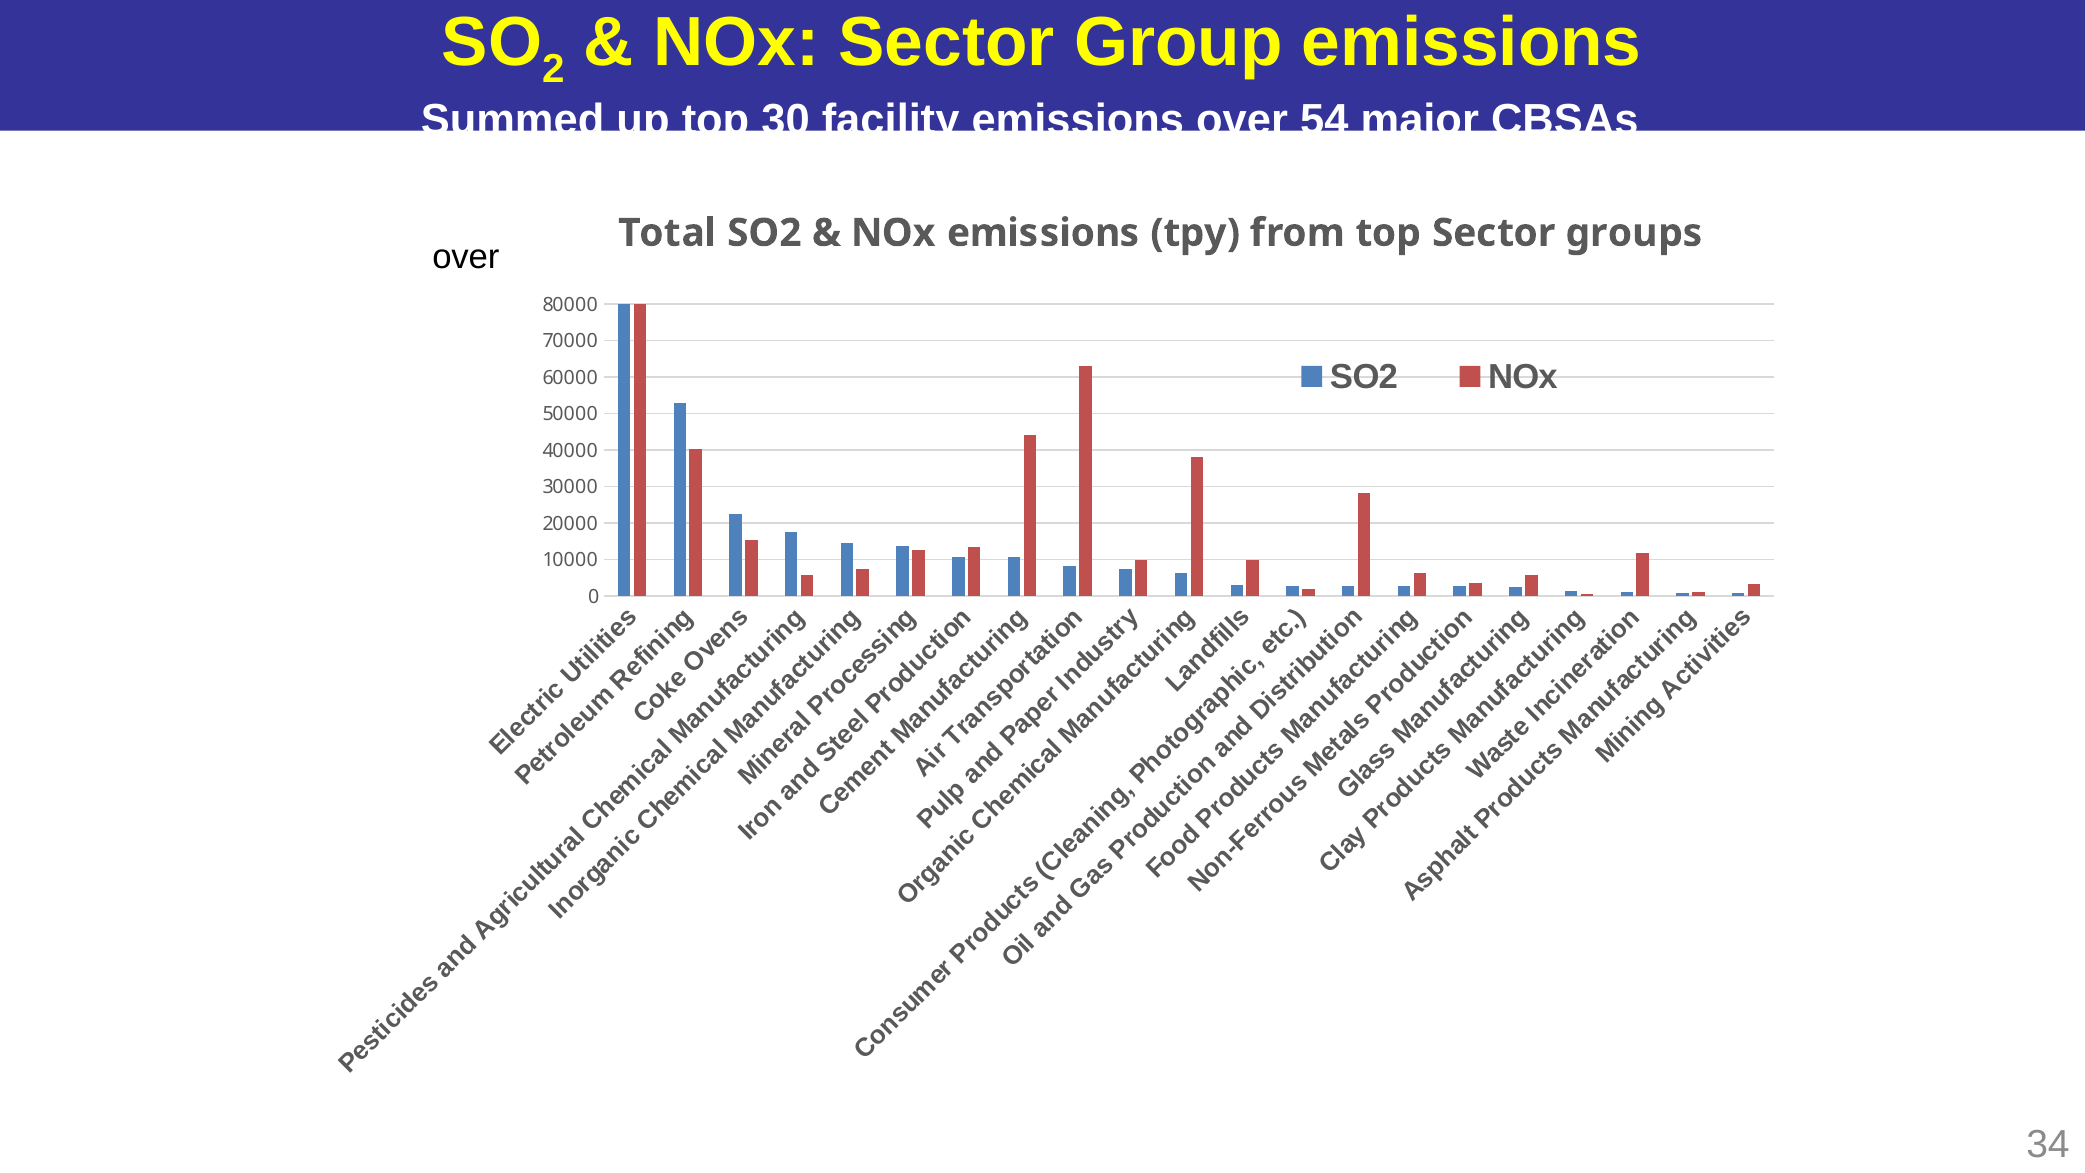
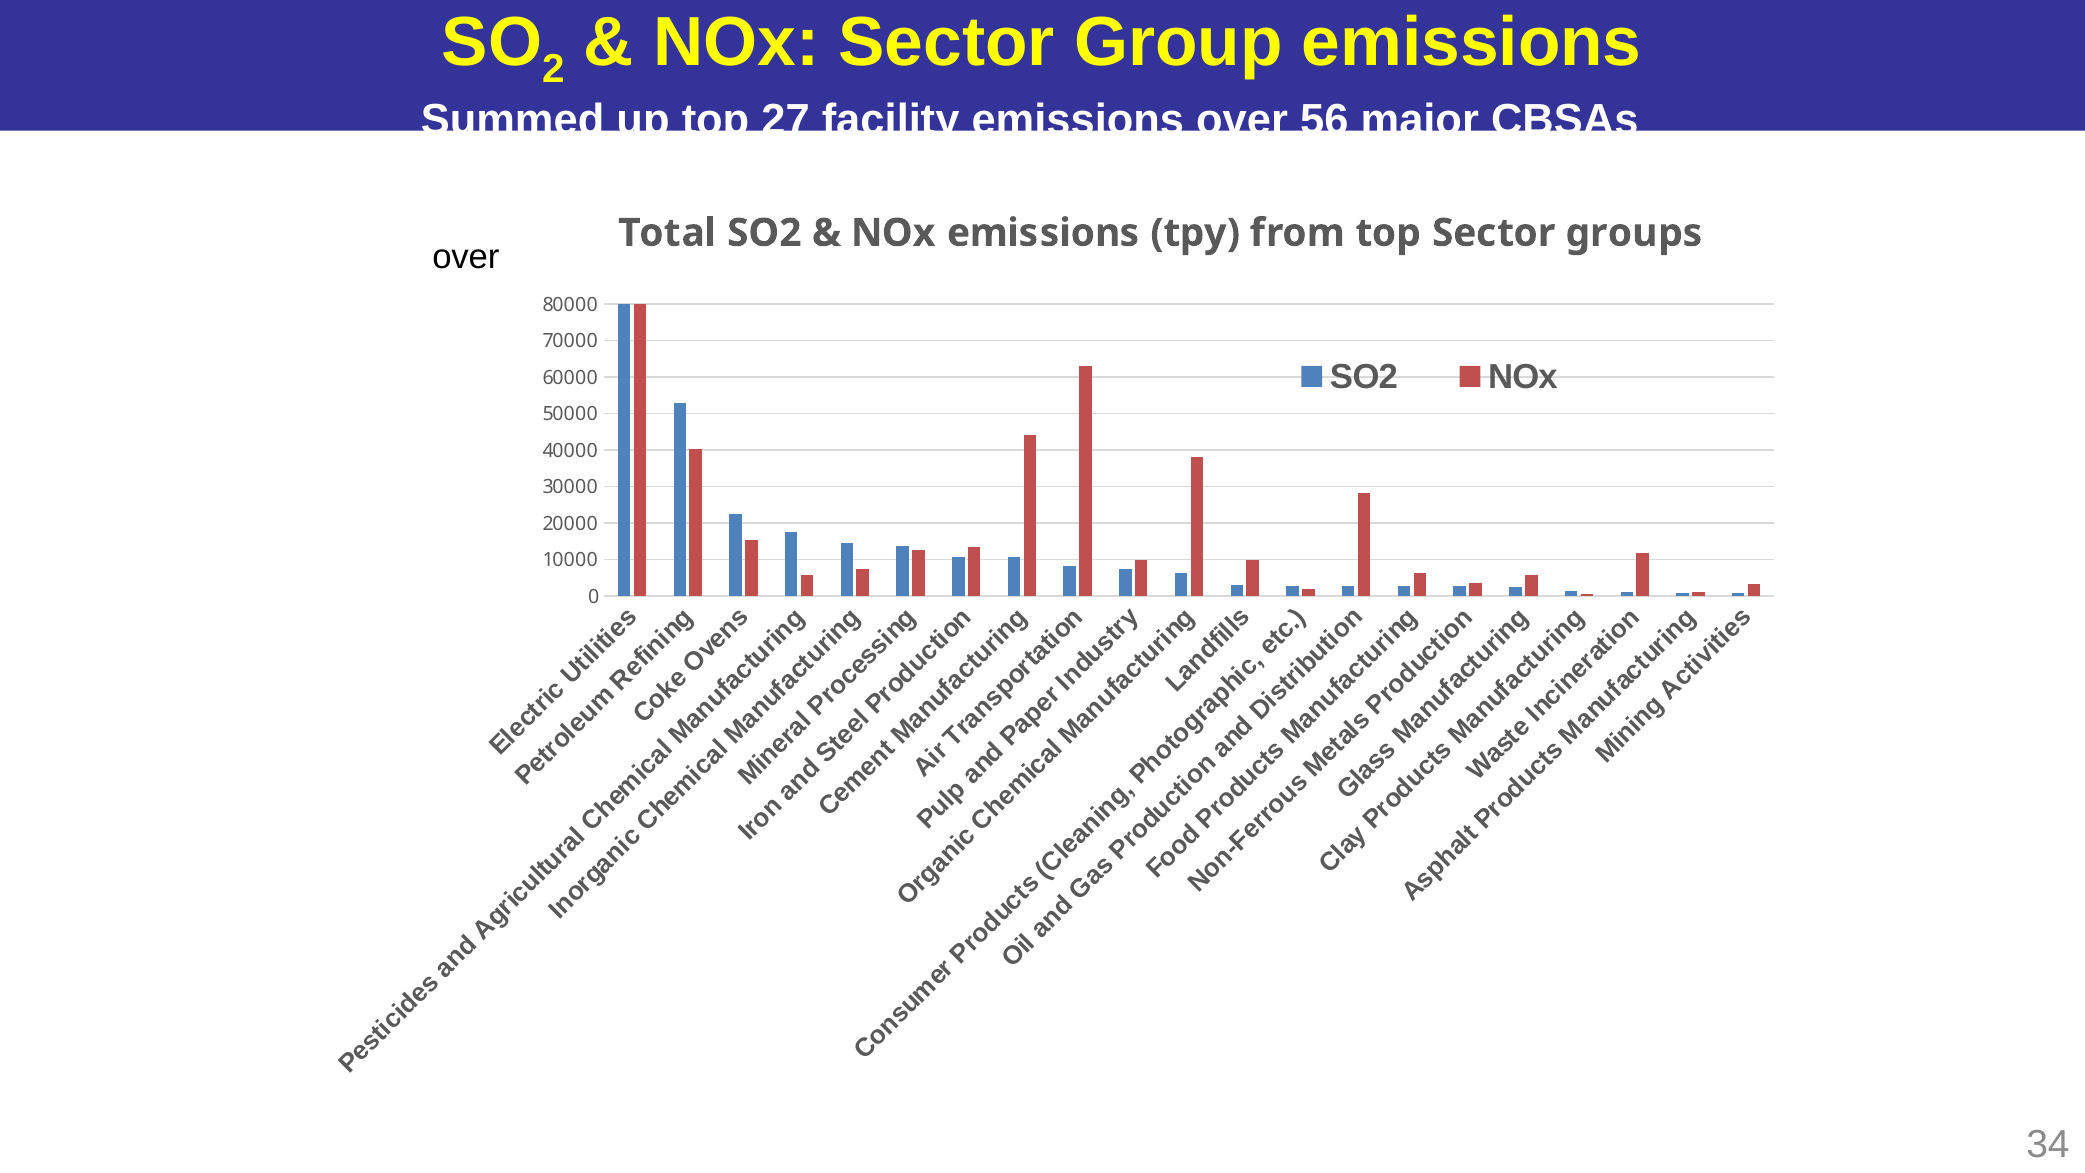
30: 30 -> 27 (786, 120)
54: 54 -> 56 (1324, 120)
